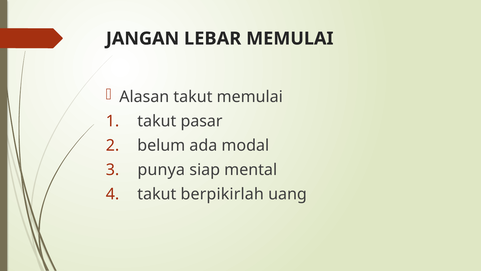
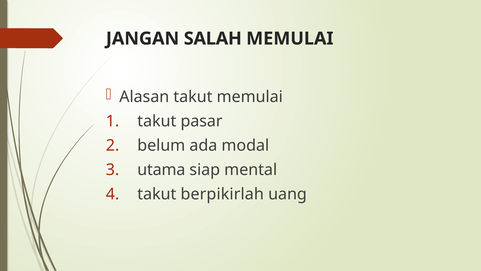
LEBAR: LEBAR -> SALAH (213, 39)
punya: punya -> utama (161, 170)
